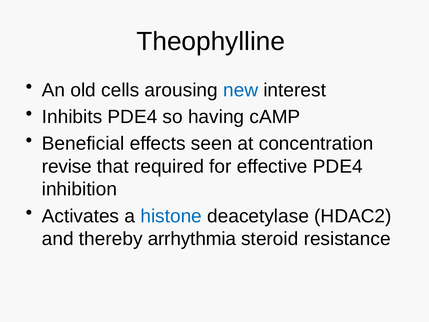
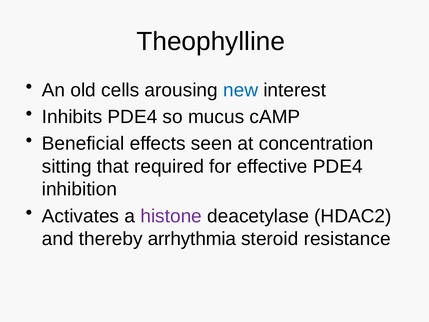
having: having -> mucus (216, 117)
revise: revise -> sitting (67, 166)
histone colour: blue -> purple (171, 216)
